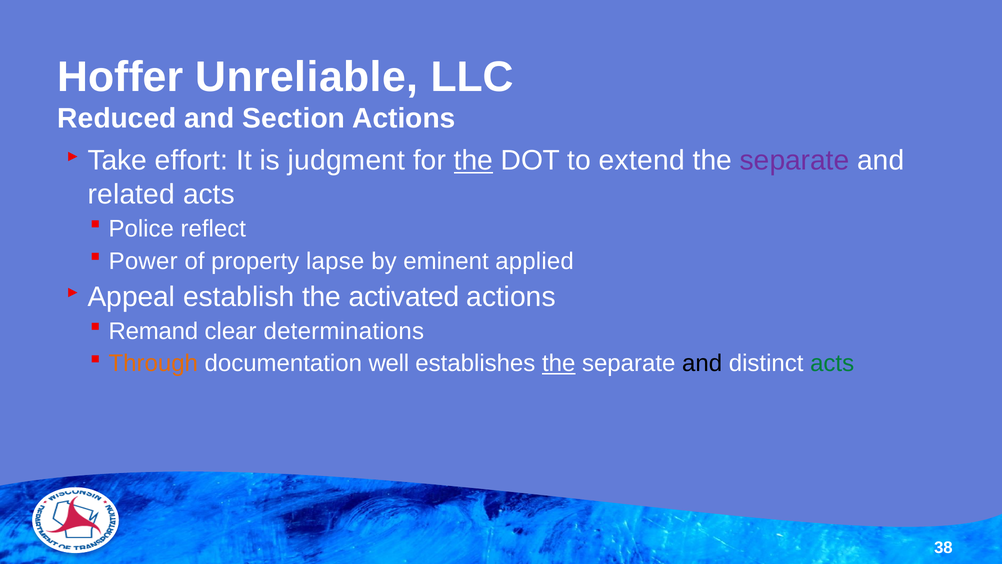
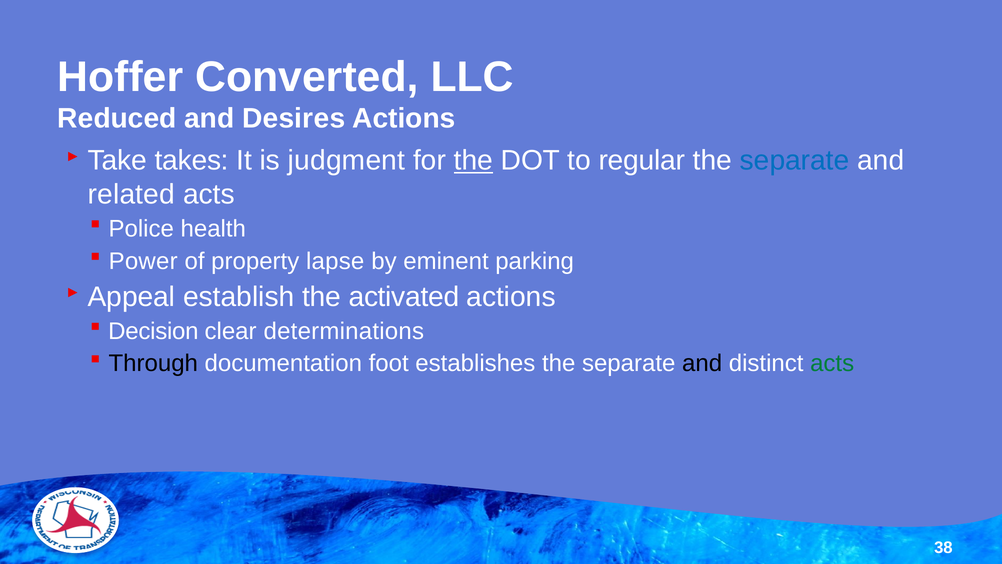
Unreliable: Unreliable -> Converted (307, 77)
Section: Section -> Desires (294, 118)
effort: effort -> takes (192, 160)
extend: extend -> regular (642, 160)
separate colour: purple -> blue (795, 160)
reflect: reflect -> health (213, 229)
applied: applied -> parking (535, 261)
Remand: Remand -> Decision (153, 331)
Through colour: orange -> black (153, 363)
well: well -> foot (389, 363)
the underline: present -> none (559, 363)
